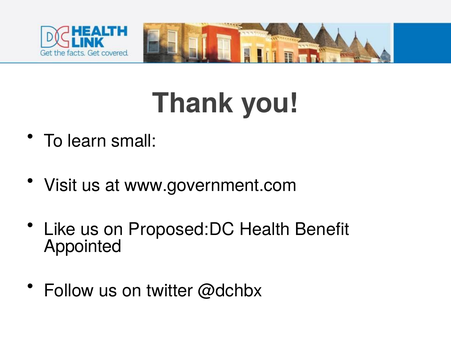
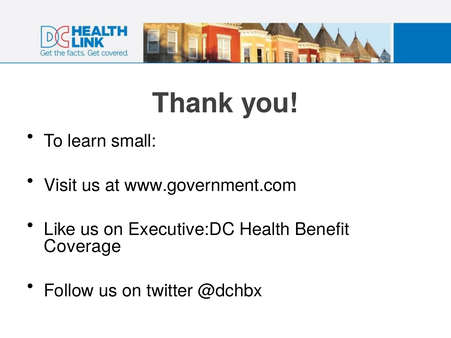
Proposed:DC: Proposed:DC -> Executive:DC (181, 230)
Appointed: Appointed -> Coverage (83, 247)
